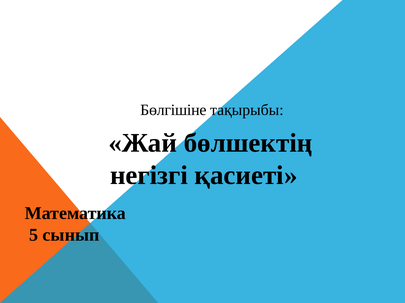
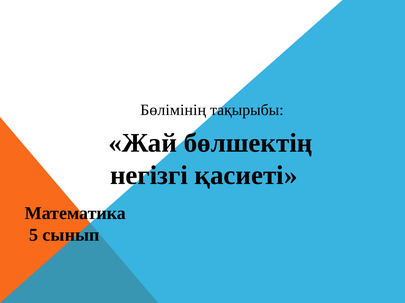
Бөлгішіне: Бөлгішіне -> Бөлімінің (173, 110)
